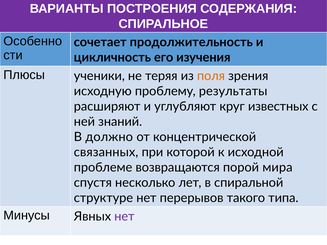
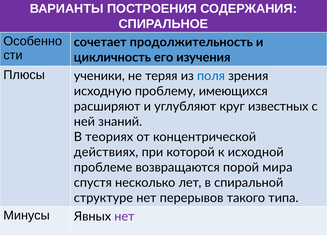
поля colour: orange -> blue (211, 76)
результаты: результаты -> имеющихся (233, 91)
должно: должно -> теориях (109, 137)
связанных: связанных -> действиях (106, 152)
